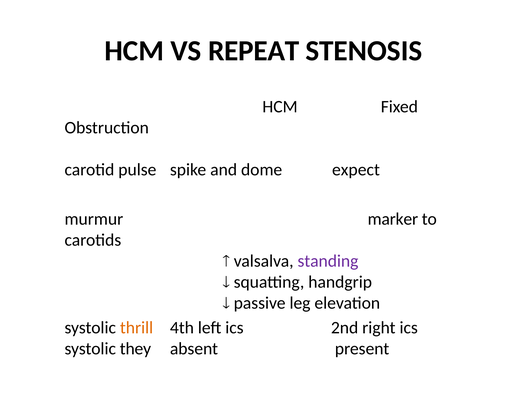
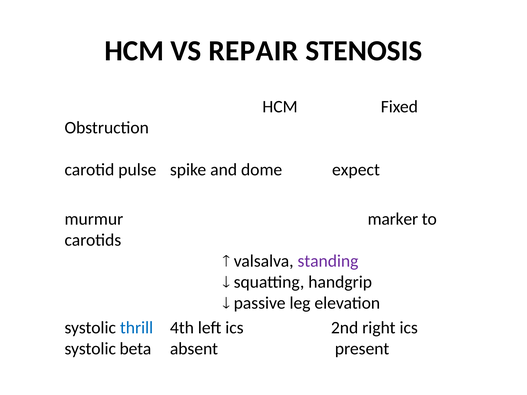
REPEAT: REPEAT -> REPAIR (253, 51)
thrill colour: orange -> blue (137, 328)
they: they -> beta (135, 349)
